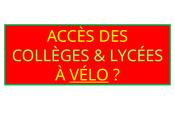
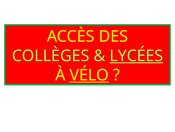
LYCÉES underline: none -> present (136, 56)
